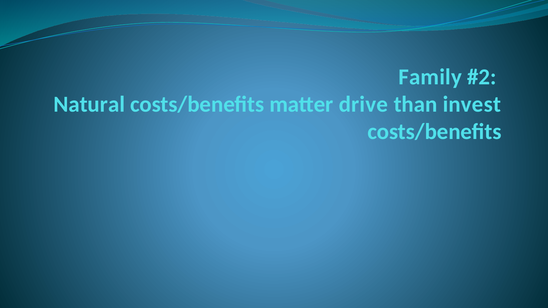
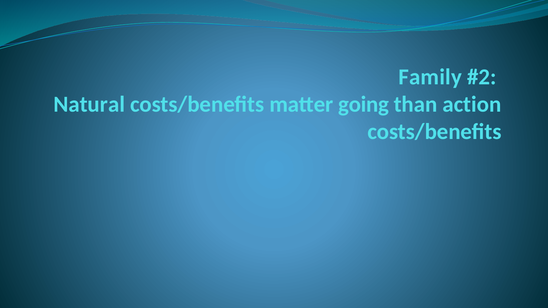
drive: drive -> going (364, 104)
invest: invest -> action (472, 104)
